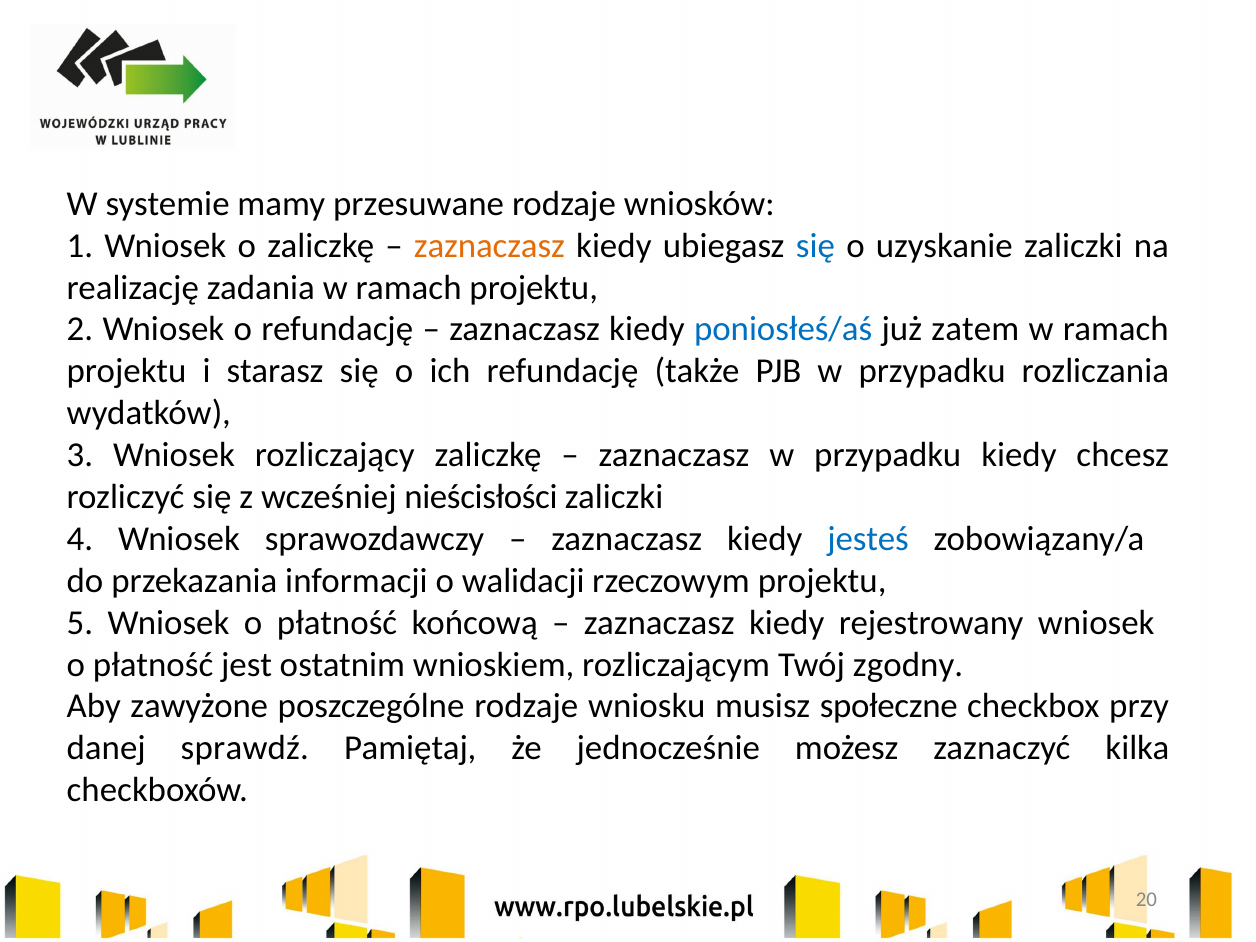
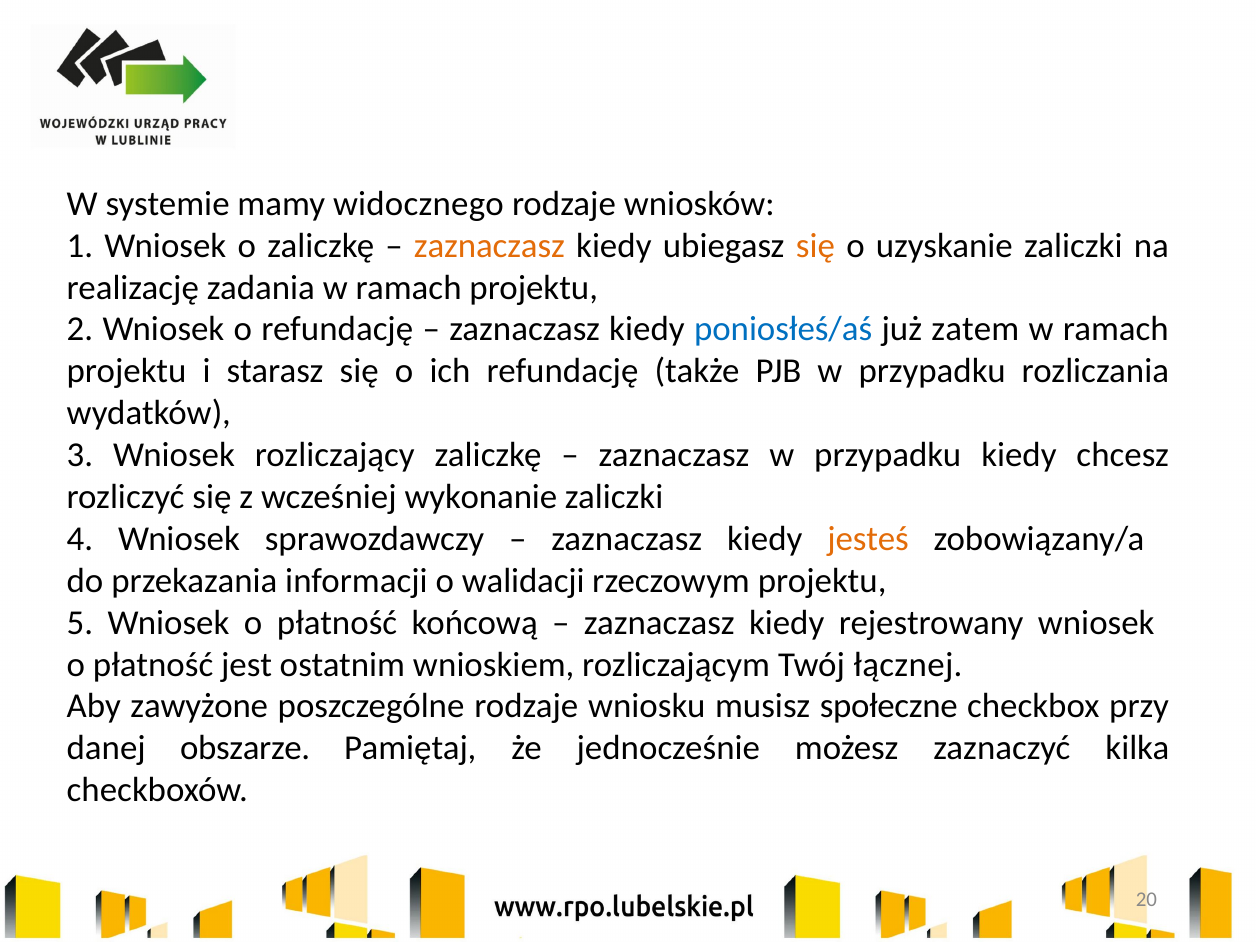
przesuwane: przesuwane -> widocznego (418, 204)
się colour: blue -> orange (815, 246)
nieścisłości: nieścisłości -> wykonanie (481, 497)
jesteś colour: blue -> orange (868, 539)
zgodny: zgodny -> łącznej (908, 665)
sprawdź: sprawdź -> obszarze (245, 748)
